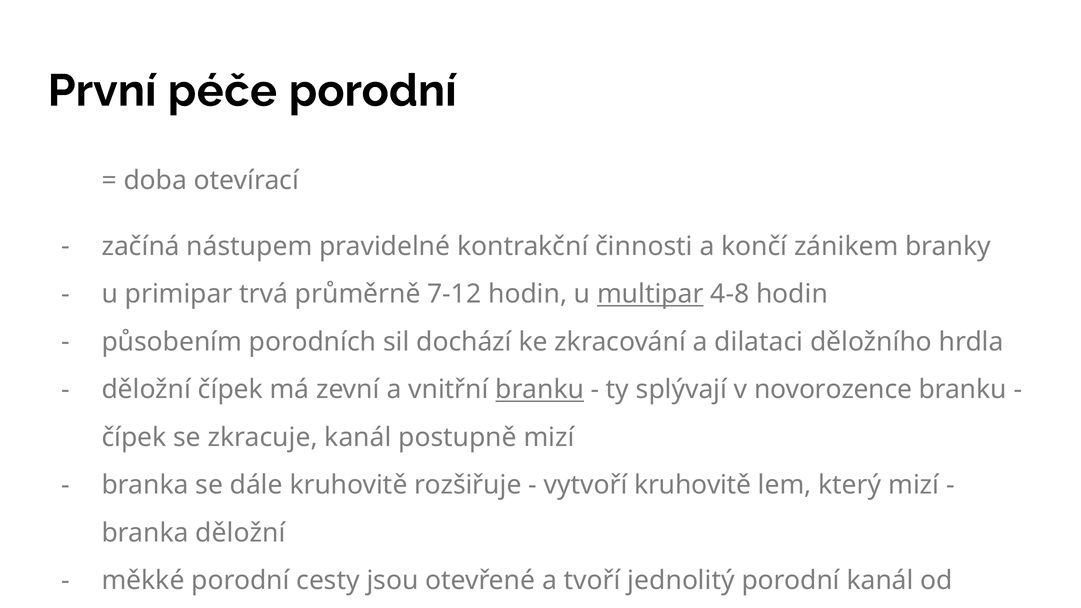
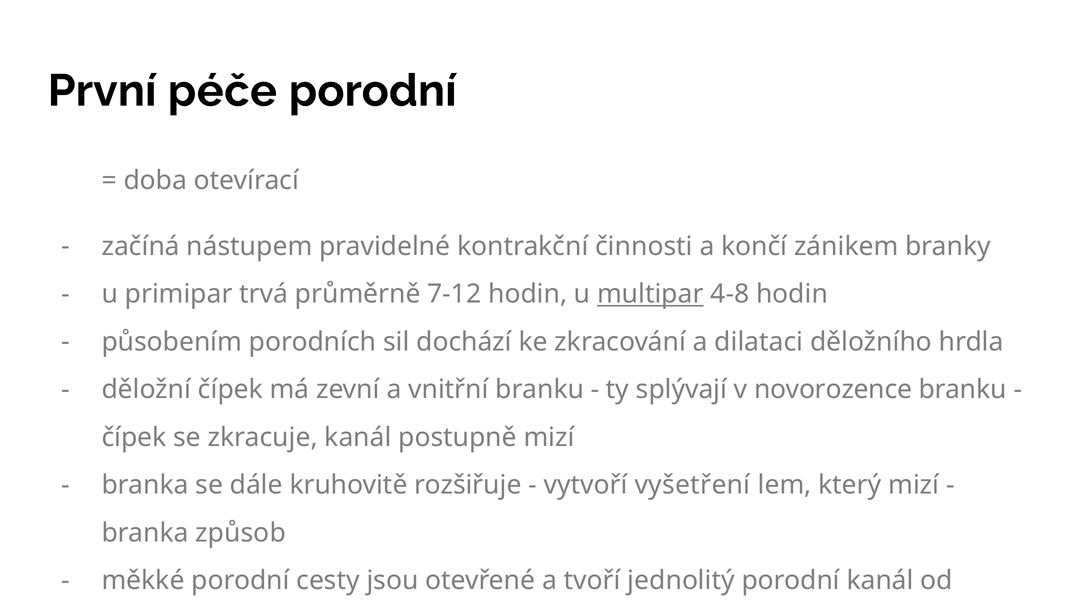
branku underline: present -> none (540, 390)
vytvoří kruhovitě: kruhovitě -> vyšetření (693, 485)
branka děložní: děložní -> způsob (241, 533)
